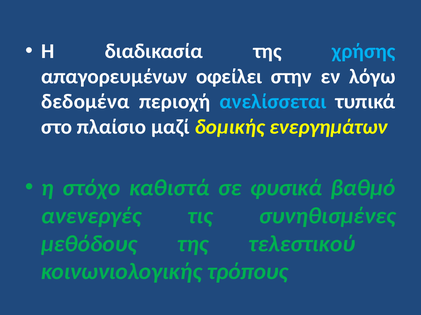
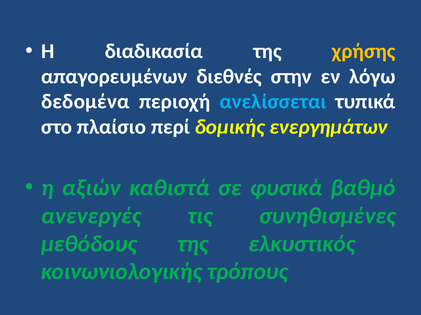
χρήσης colour: light blue -> yellow (364, 51)
οφείλει: οφείλει -> διεθνές (229, 77)
μαζί: μαζί -> περί (170, 127)
στόχο: στόχο -> αξιών (91, 188)
τελεστικού: τελεστικού -> ελκυστικός (302, 244)
